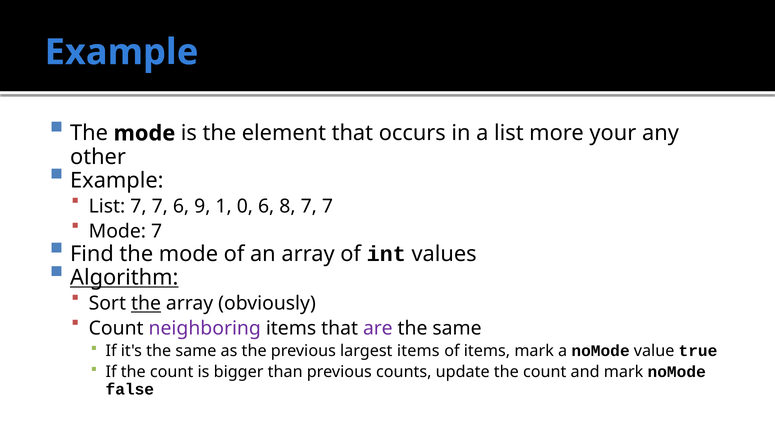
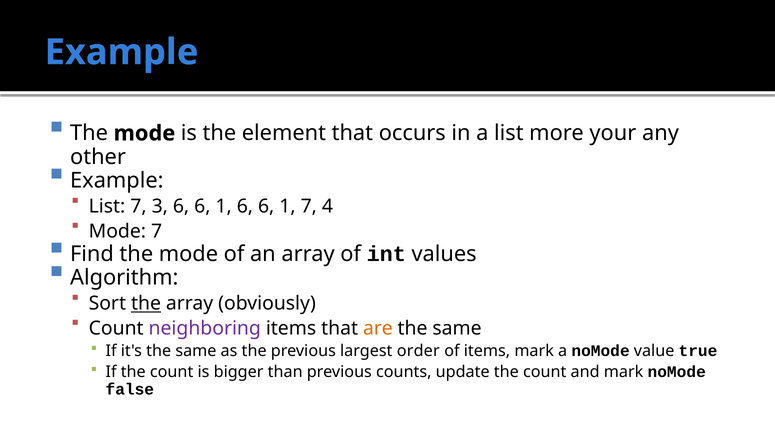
List 7 7: 7 -> 3 (160, 206)
9: 9 -> 6 (202, 206)
1 0: 0 -> 6 (245, 206)
8: 8 -> 1 (287, 206)
7: 7 -> 4 (327, 206)
Algorithm underline: present -> none (124, 278)
are colour: purple -> orange (378, 329)
largest items: items -> order (418, 351)
